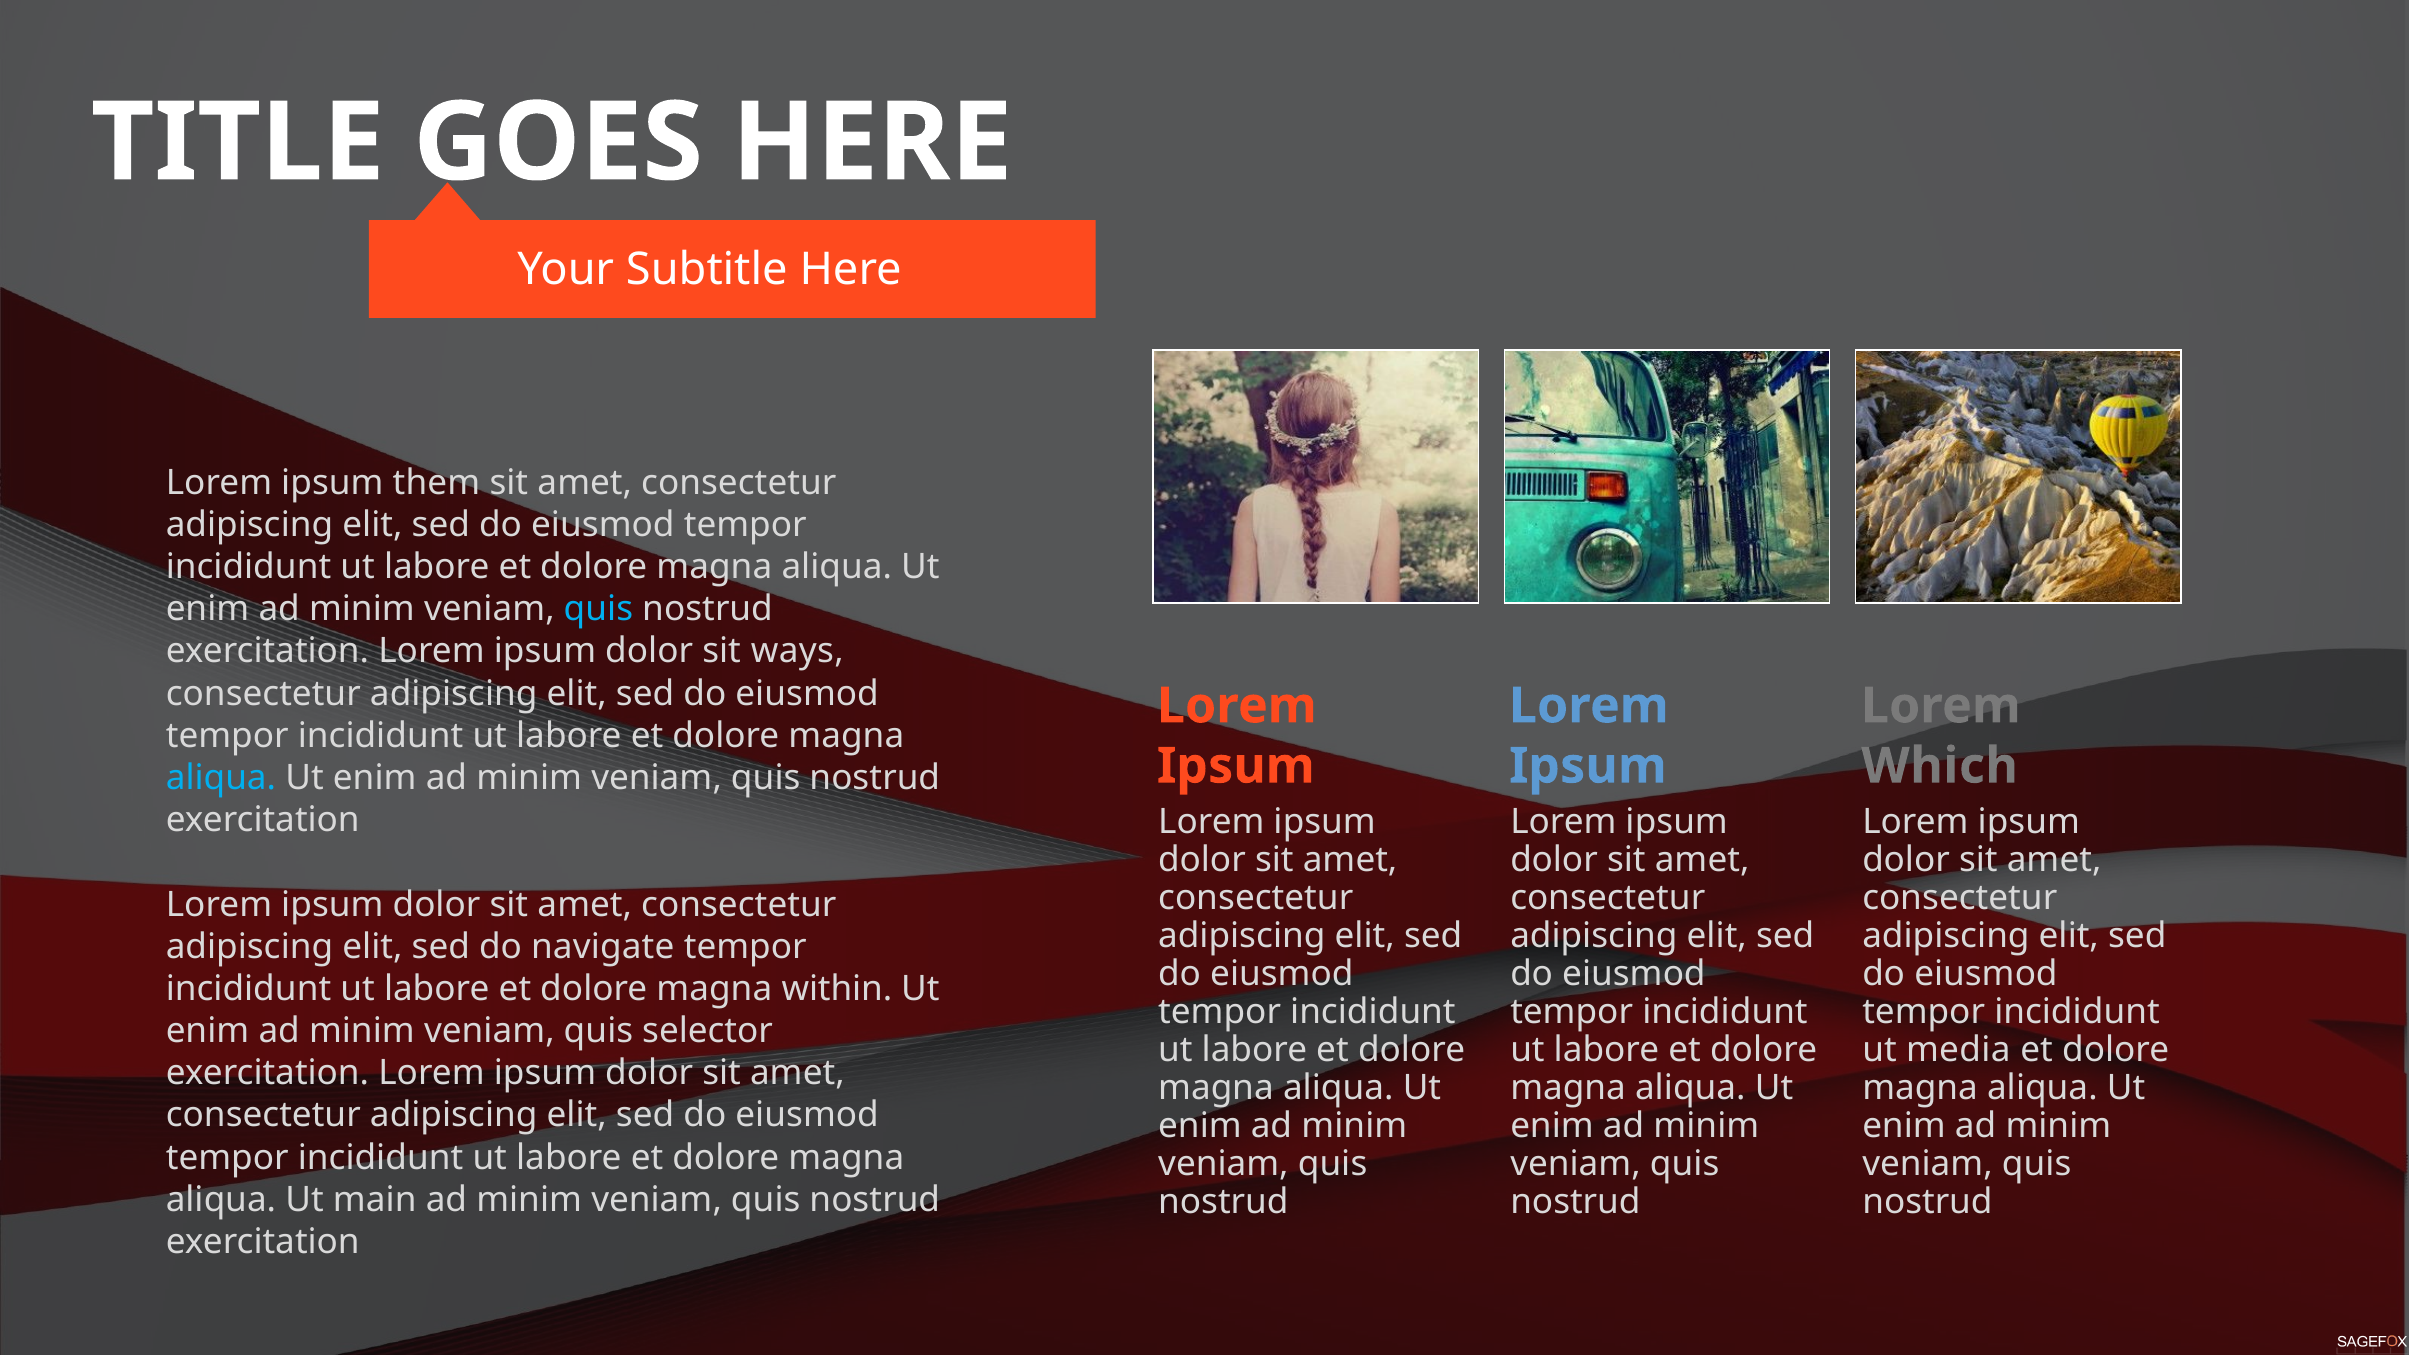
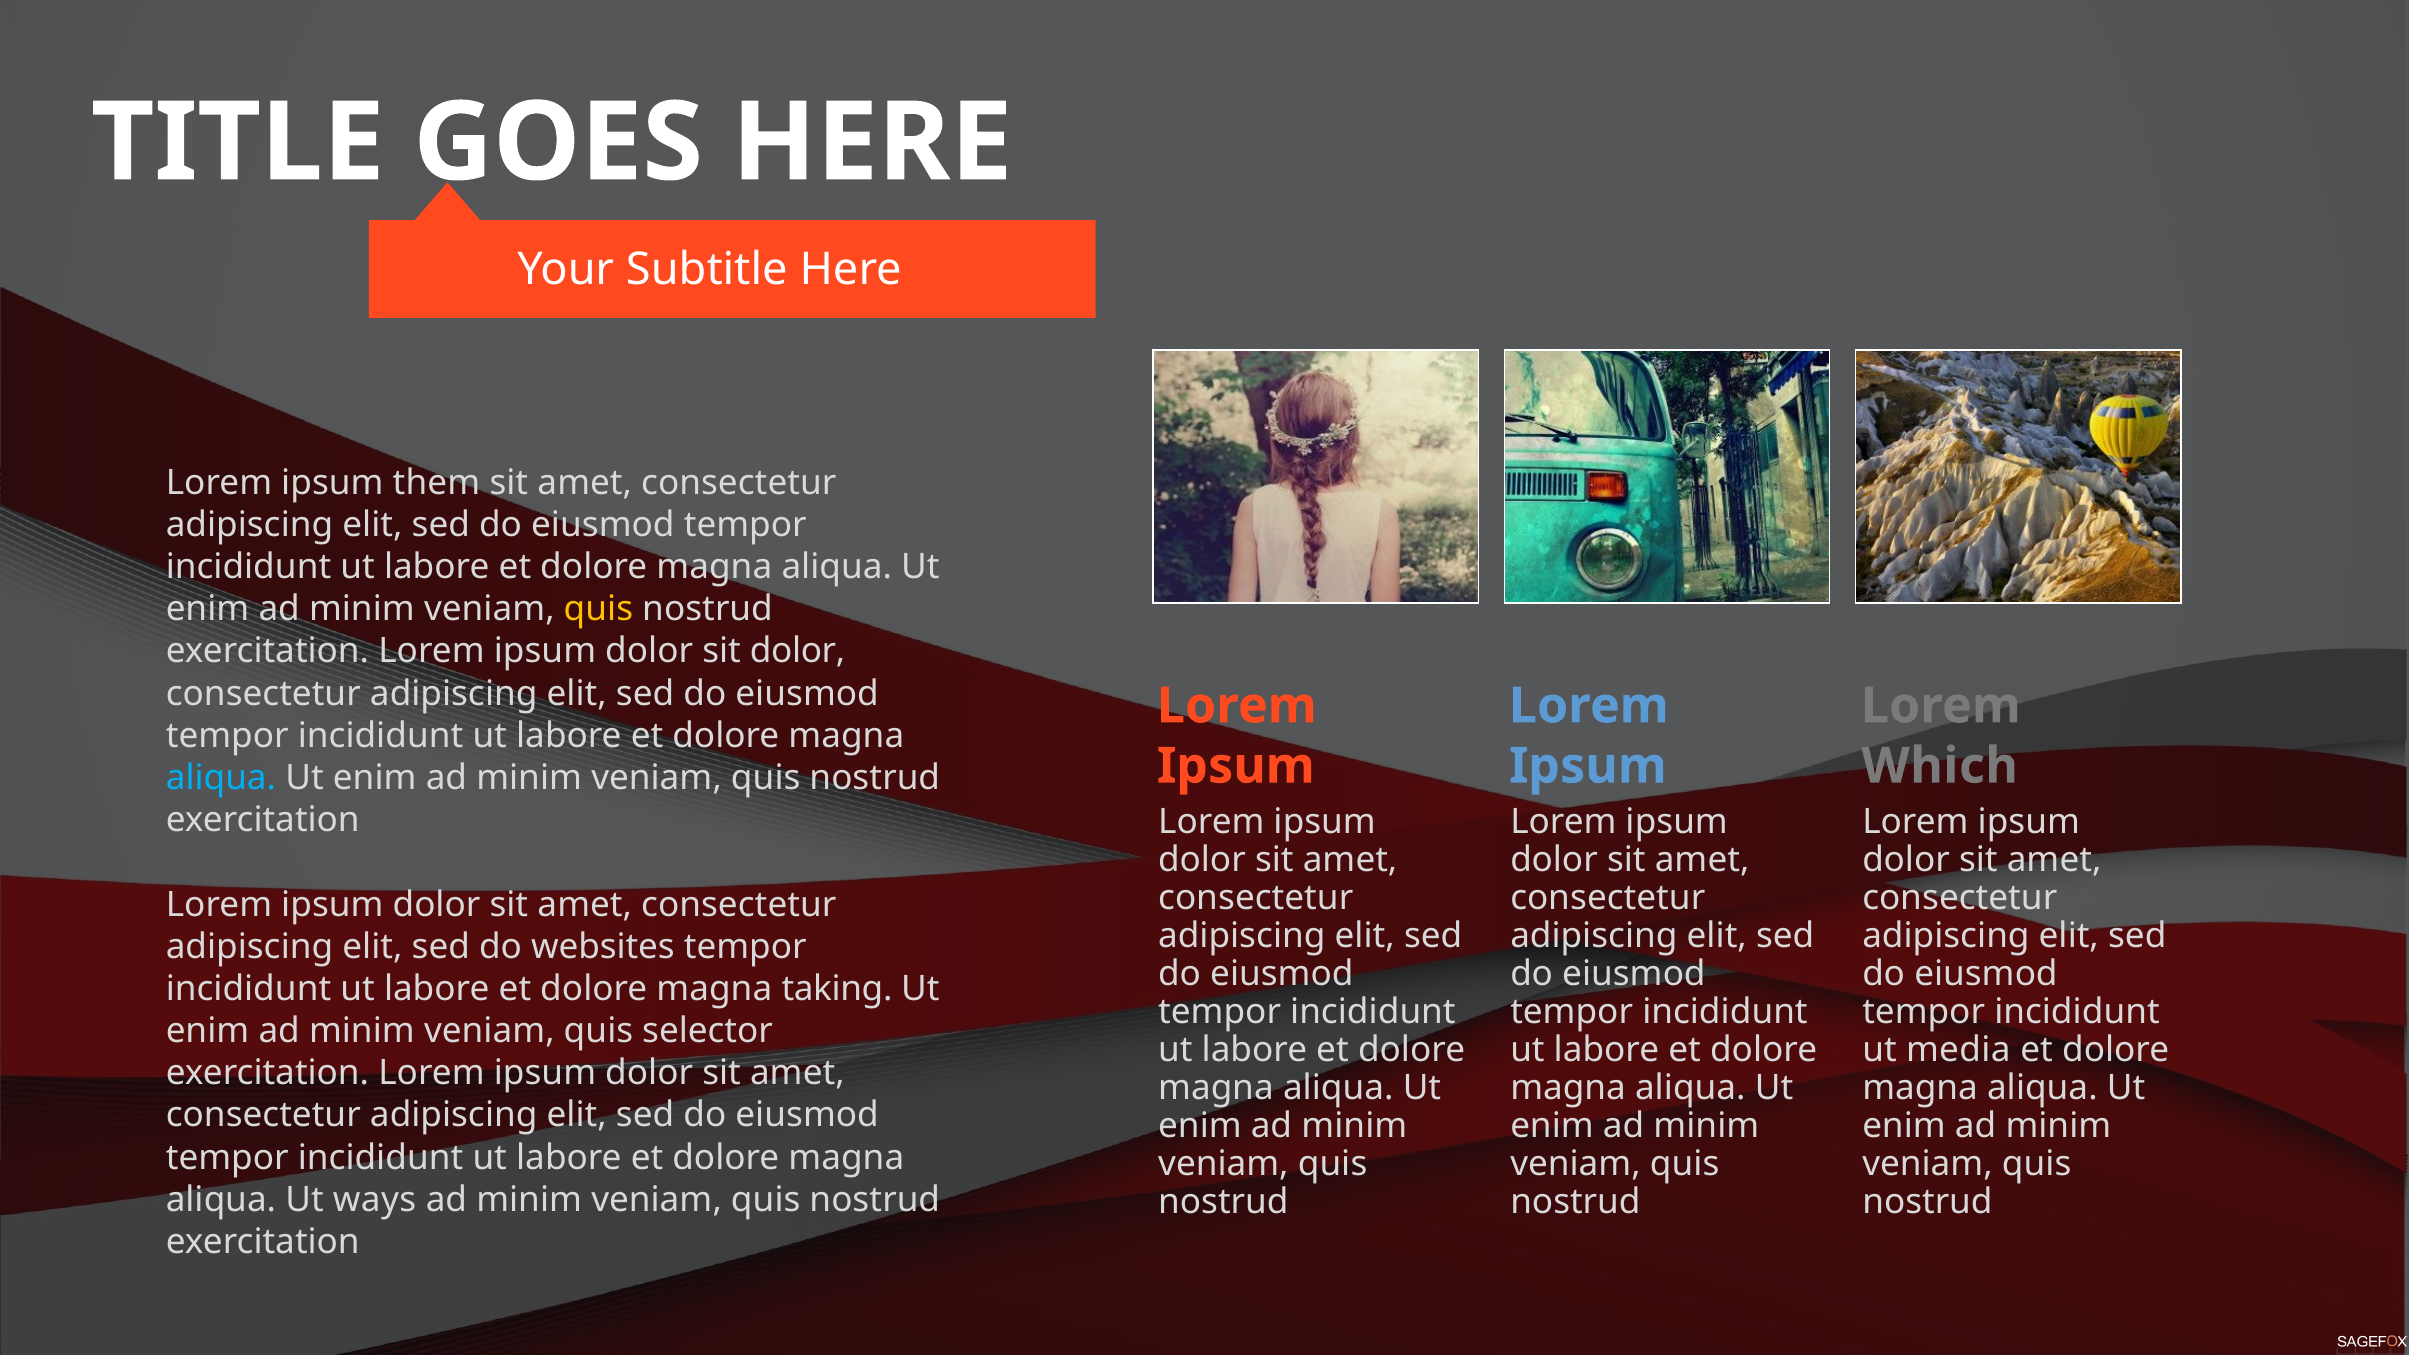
quis colour: light blue -> yellow (598, 609)
sit ways: ways -> dolor (798, 651)
navigate: navigate -> websites (603, 947)
within: within -> taking (837, 989)
main: main -> ways (375, 1200)
